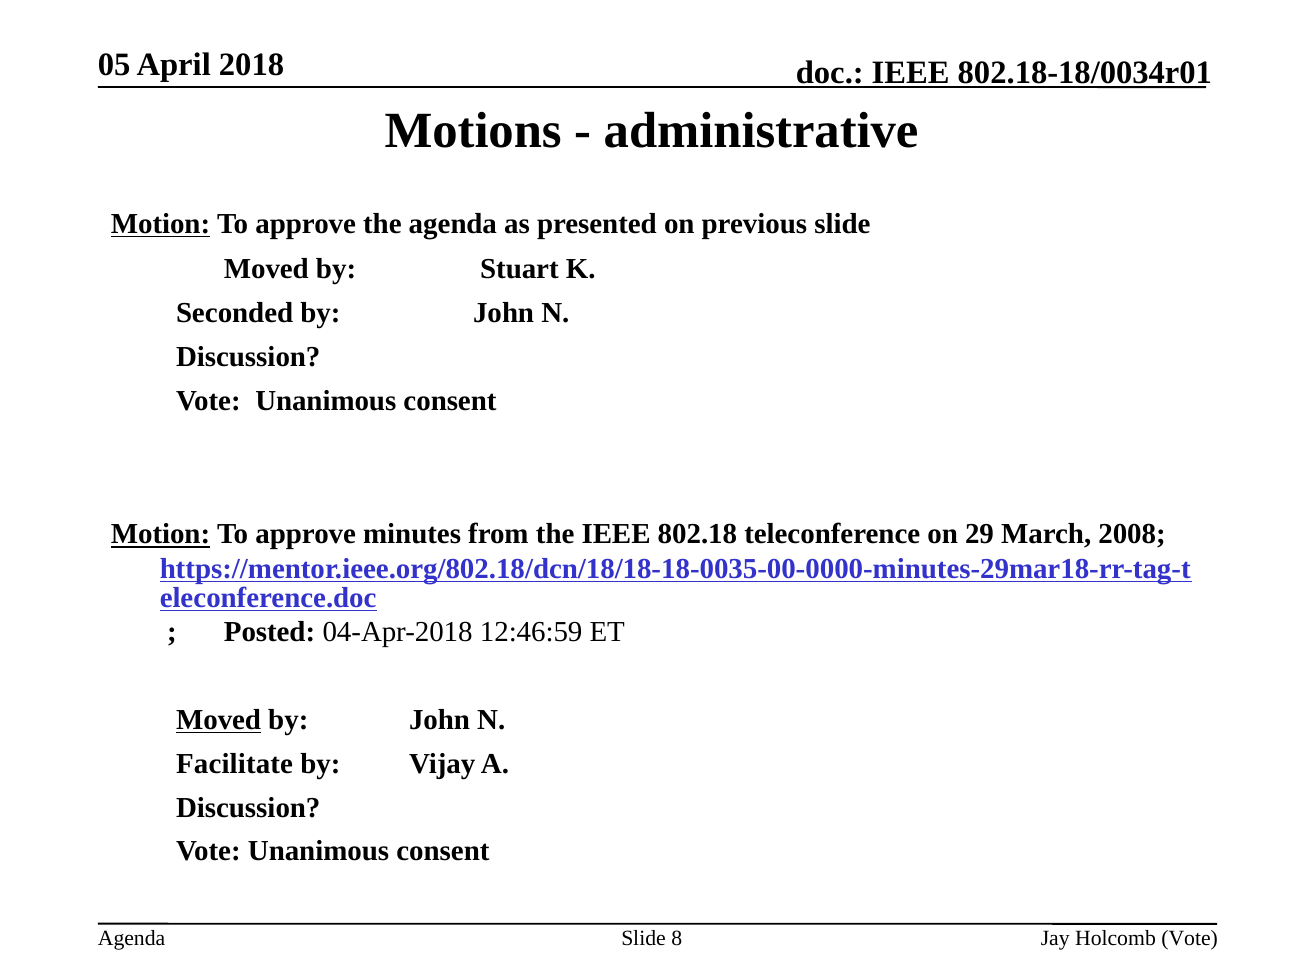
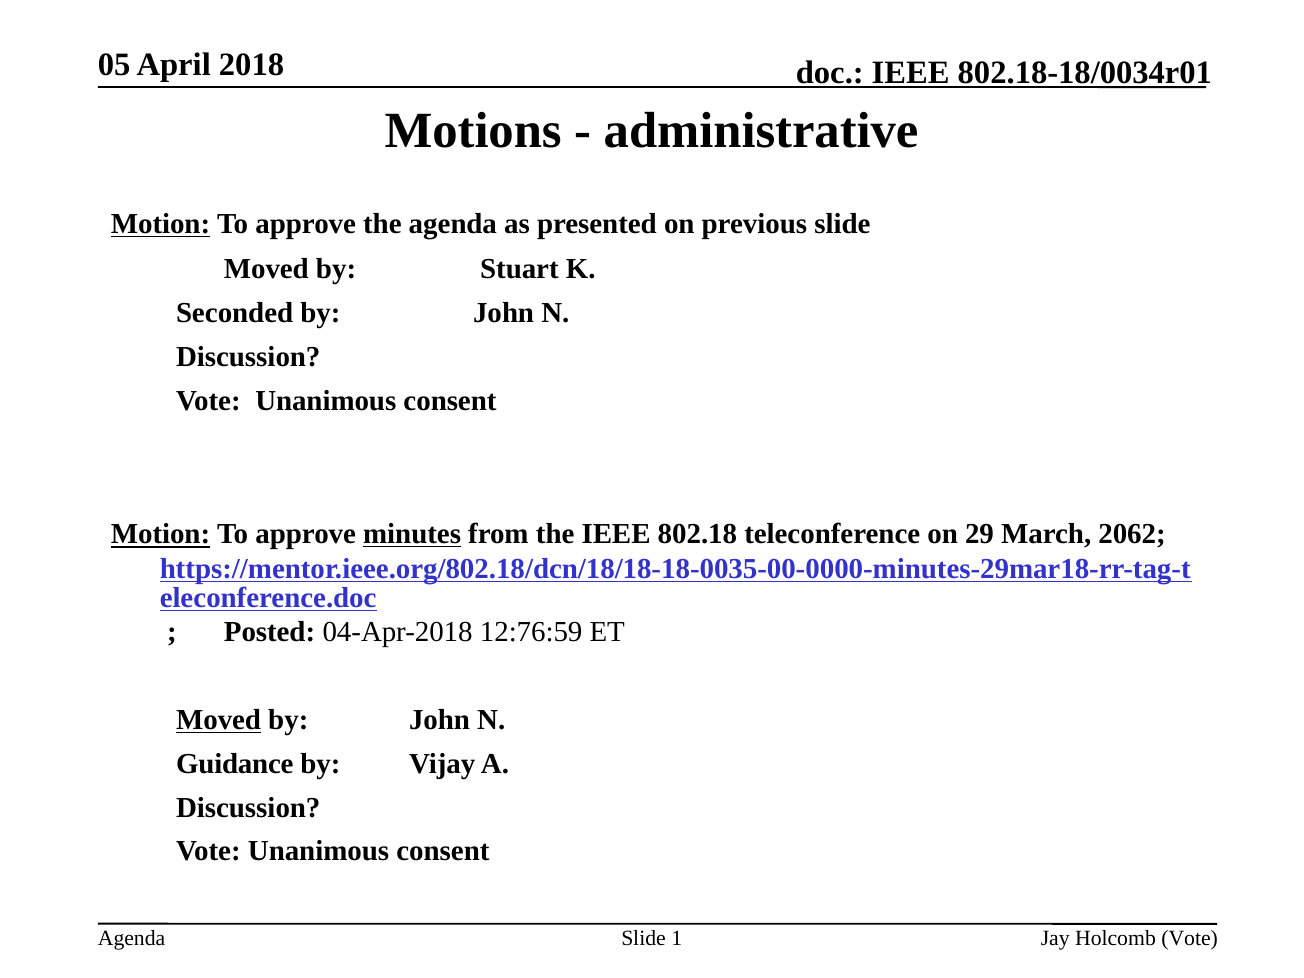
minutes underline: none -> present (412, 534)
2008: 2008 -> 2062 (1132, 534)
12:46:59: 12:46:59 -> 12:76:59 (531, 632)
Facilitate: Facilitate -> Guidance (235, 764)
8: 8 -> 1 (677, 938)
